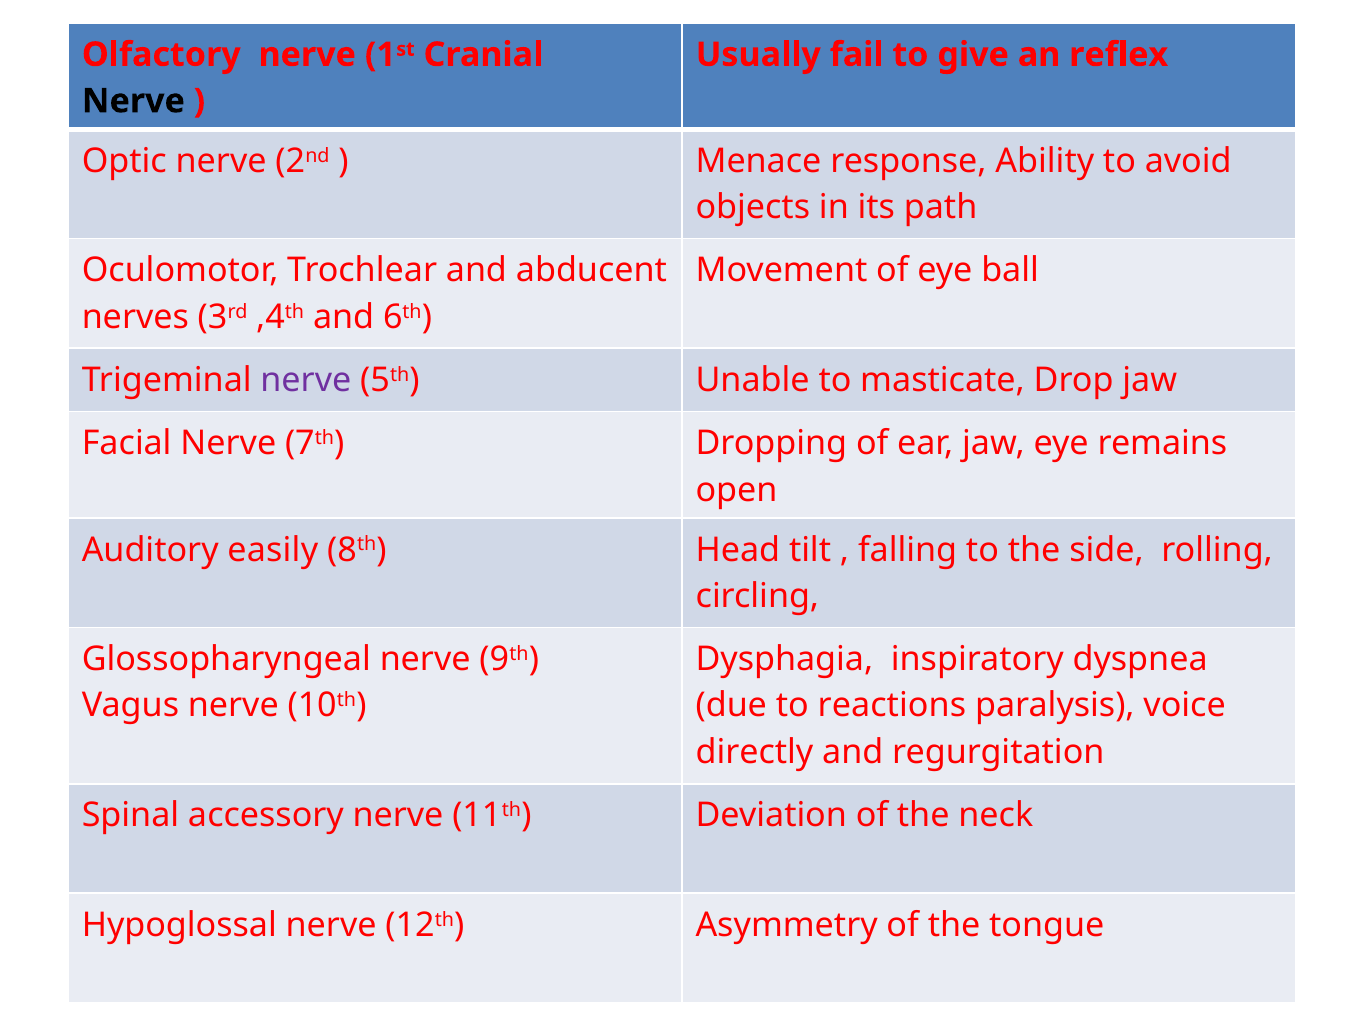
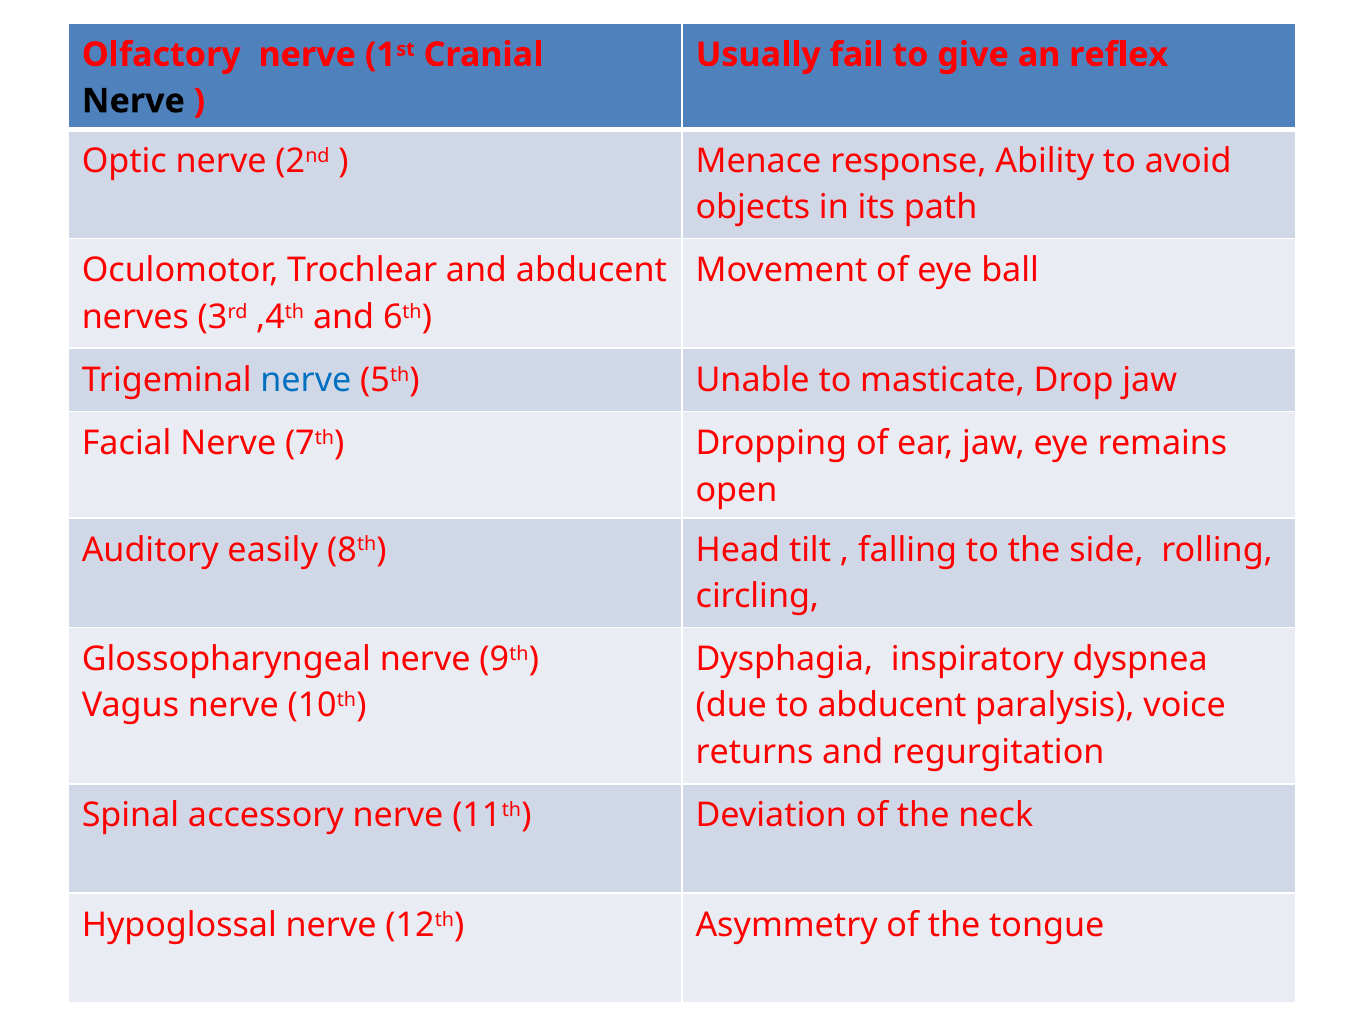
nerve colour: purple -> blue (306, 380)
to reactions: reactions -> abducent (892, 706)
directly: directly -> returns (755, 752)
